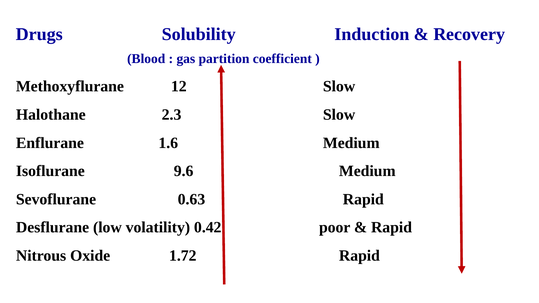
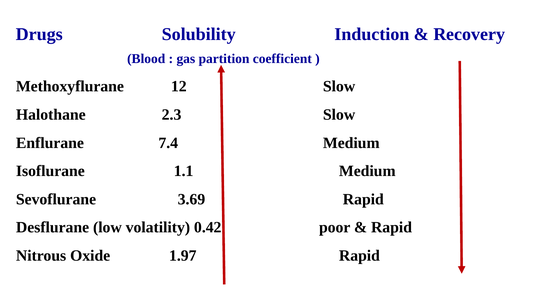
1.6: 1.6 -> 7.4 (168, 143)
9.6: 9.6 -> 1.1 (184, 171)
0.63: 0.63 -> 3.69 (191, 199)
1.72: 1.72 -> 1.97 (183, 256)
